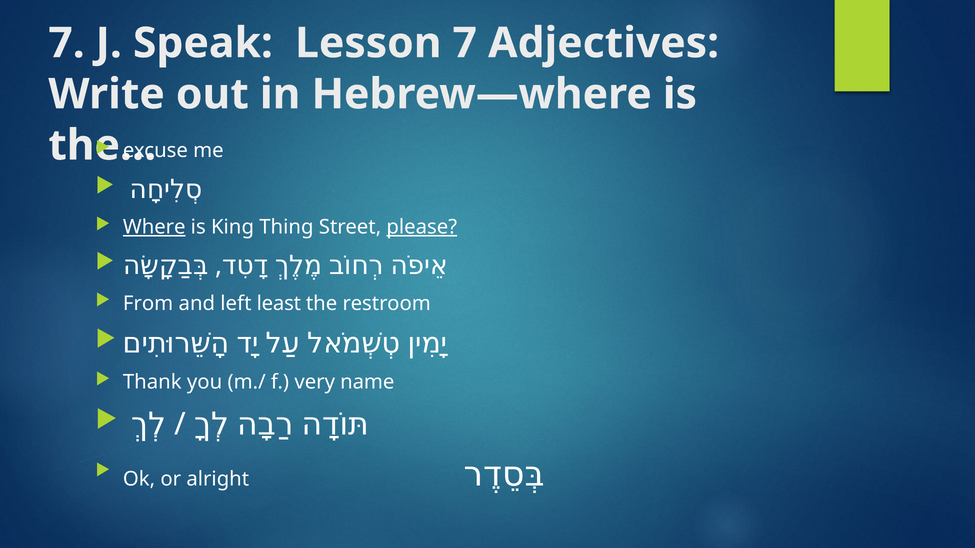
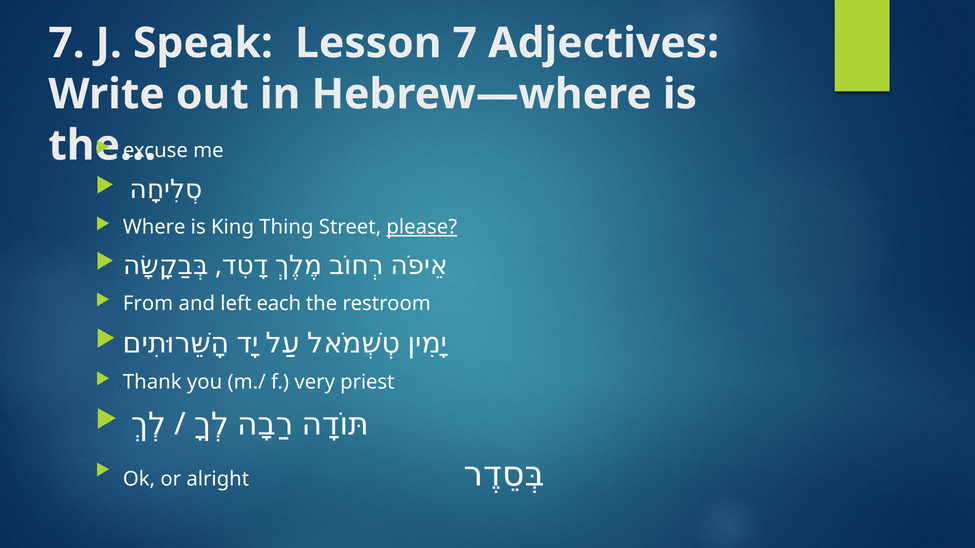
Where underline: present -> none (154, 227)
least: least -> each (279, 304)
name: name -> priest (367, 382)
